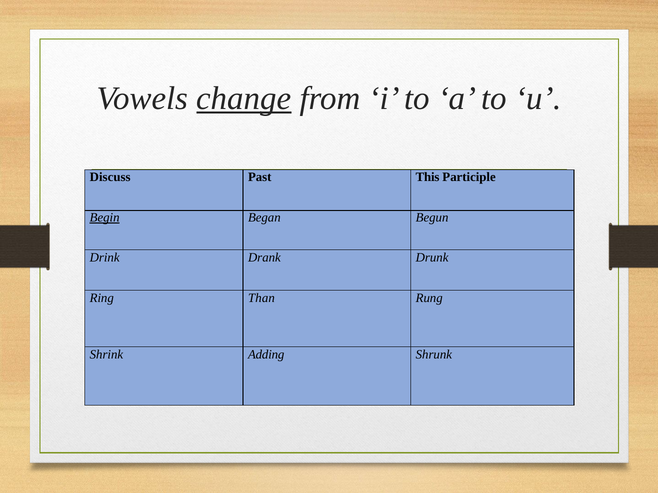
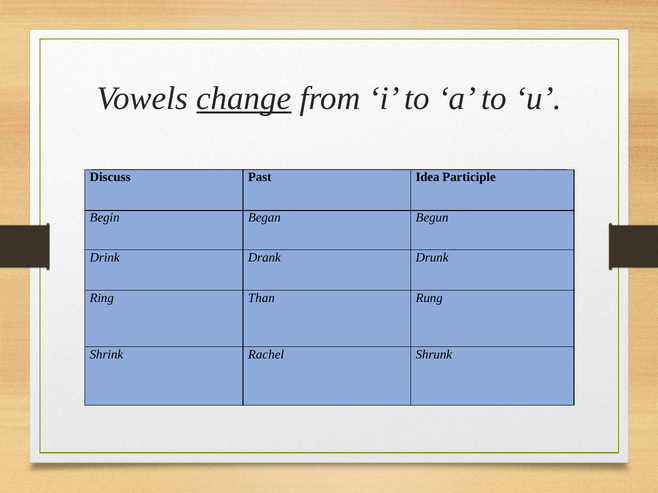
This: This -> Idea (428, 177)
Begin underline: present -> none (105, 218)
Adding: Adding -> Rachel (266, 355)
